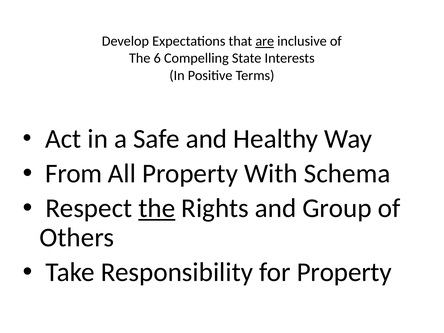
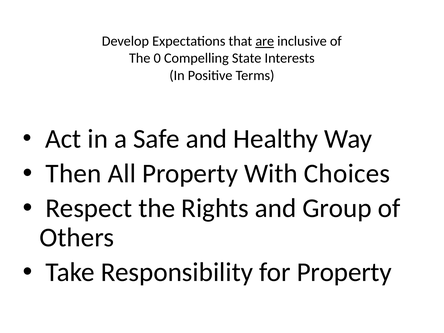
6: 6 -> 0 (157, 58)
From: From -> Then (74, 174)
Schema: Schema -> Choices (347, 174)
the underline: present -> none (157, 208)
